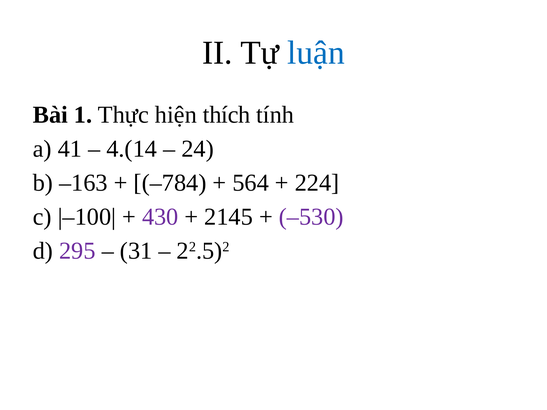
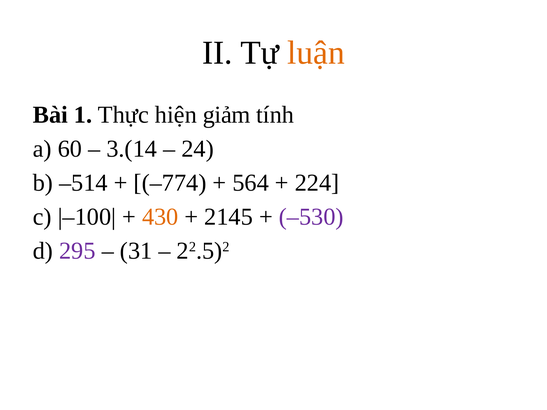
luận colour: blue -> orange (316, 53)
thích: thích -> giảm (227, 115)
41: 41 -> 60 (70, 149)
4.(14: 4.(14 -> 3.(14 (132, 149)
–163: –163 -> –514 (83, 183)
–784: –784 -> –774 (170, 183)
430 colour: purple -> orange (160, 217)
